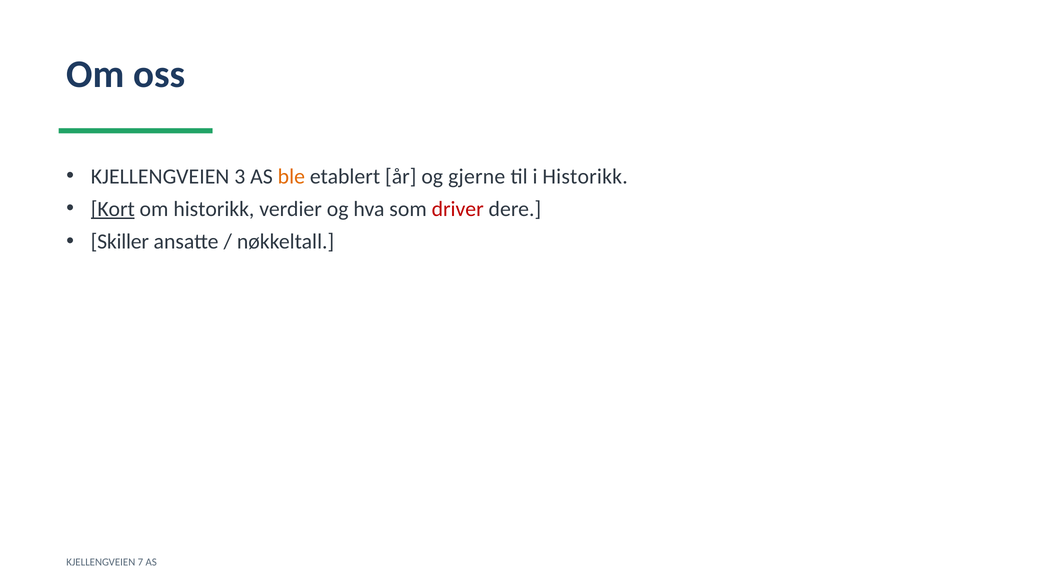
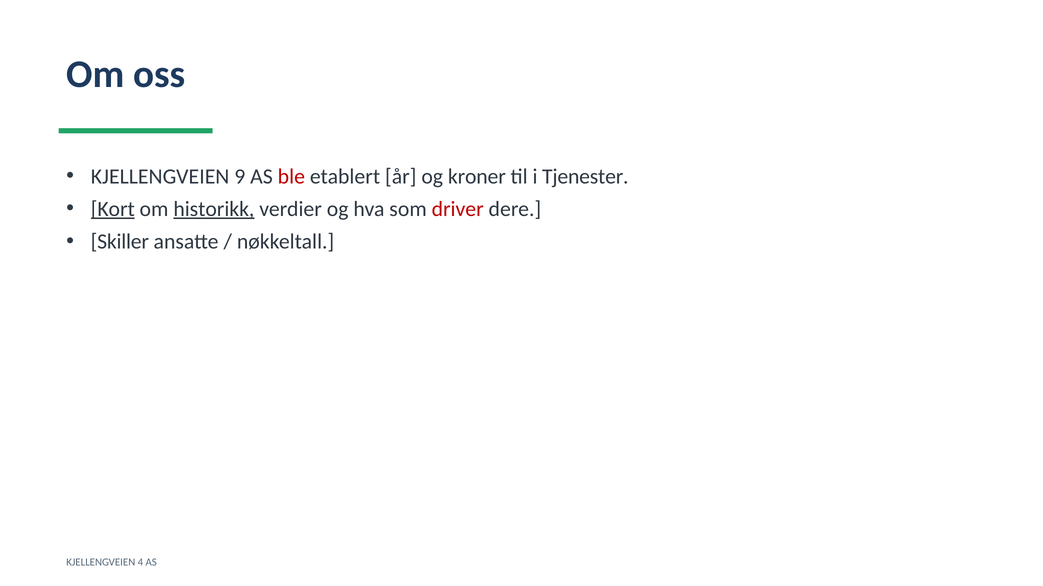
3: 3 -> 9 (240, 177)
ble colour: orange -> red (291, 177)
gjerne: gjerne -> kroner (477, 177)
i Historikk: Historikk -> Tjenester (585, 177)
historikk underline: none -> present (214, 209)
7: 7 -> 4 (140, 563)
